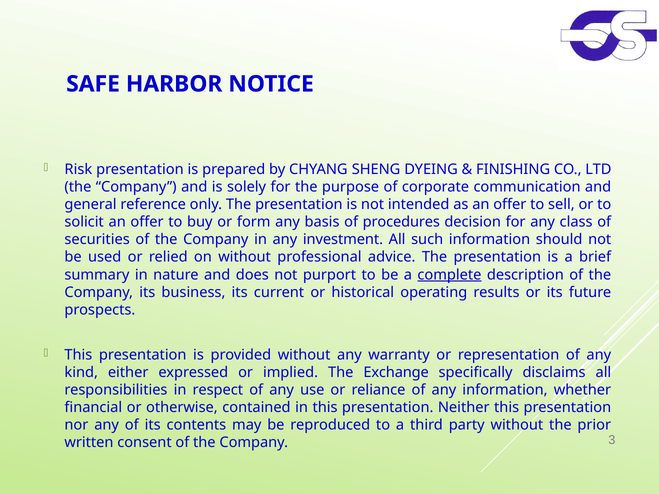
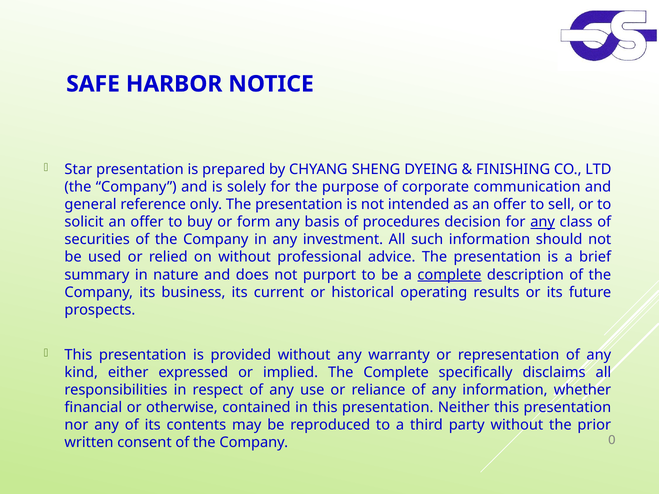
Risk: Risk -> Star (78, 170)
any underline: none -> present (543, 222)
The Exchange: Exchange -> Complete (396, 372)
3: 3 -> 0 (612, 440)
